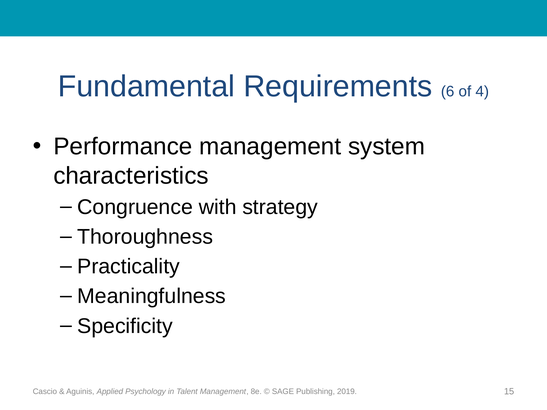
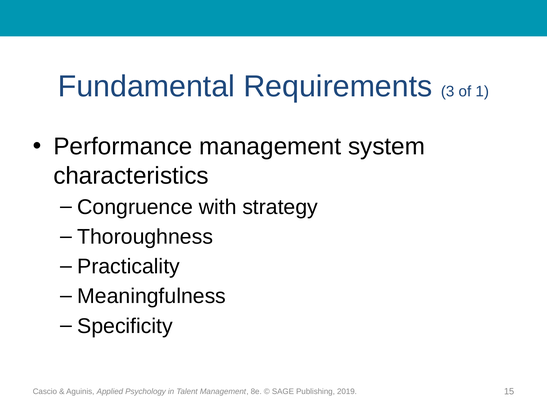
6: 6 -> 3 (448, 91)
4: 4 -> 1 (482, 91)
